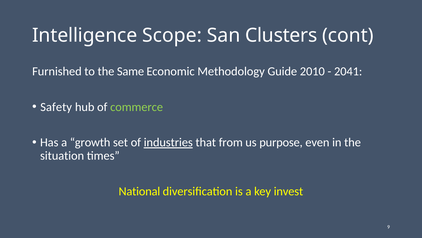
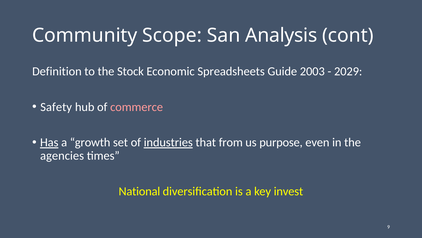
Intelligence: Intelligence -> Community (85, 35)
Clusters: Clusters -> Analysis (281, 35)
Furnished: Furnished -> Definition (57, 71)
Same: Same -> Stock (130, 71)
Methodology: Methodology -> Spreadsheets (231, 71)
2010: 2010 -> 2003 (312, 71)
2041: 2041 -> 2029 (348, 71)
commerce colour: light green -> pink (137, 107)
Has underline: none -> present (49, 142)
situation: situation -> agencies (62, 155)
